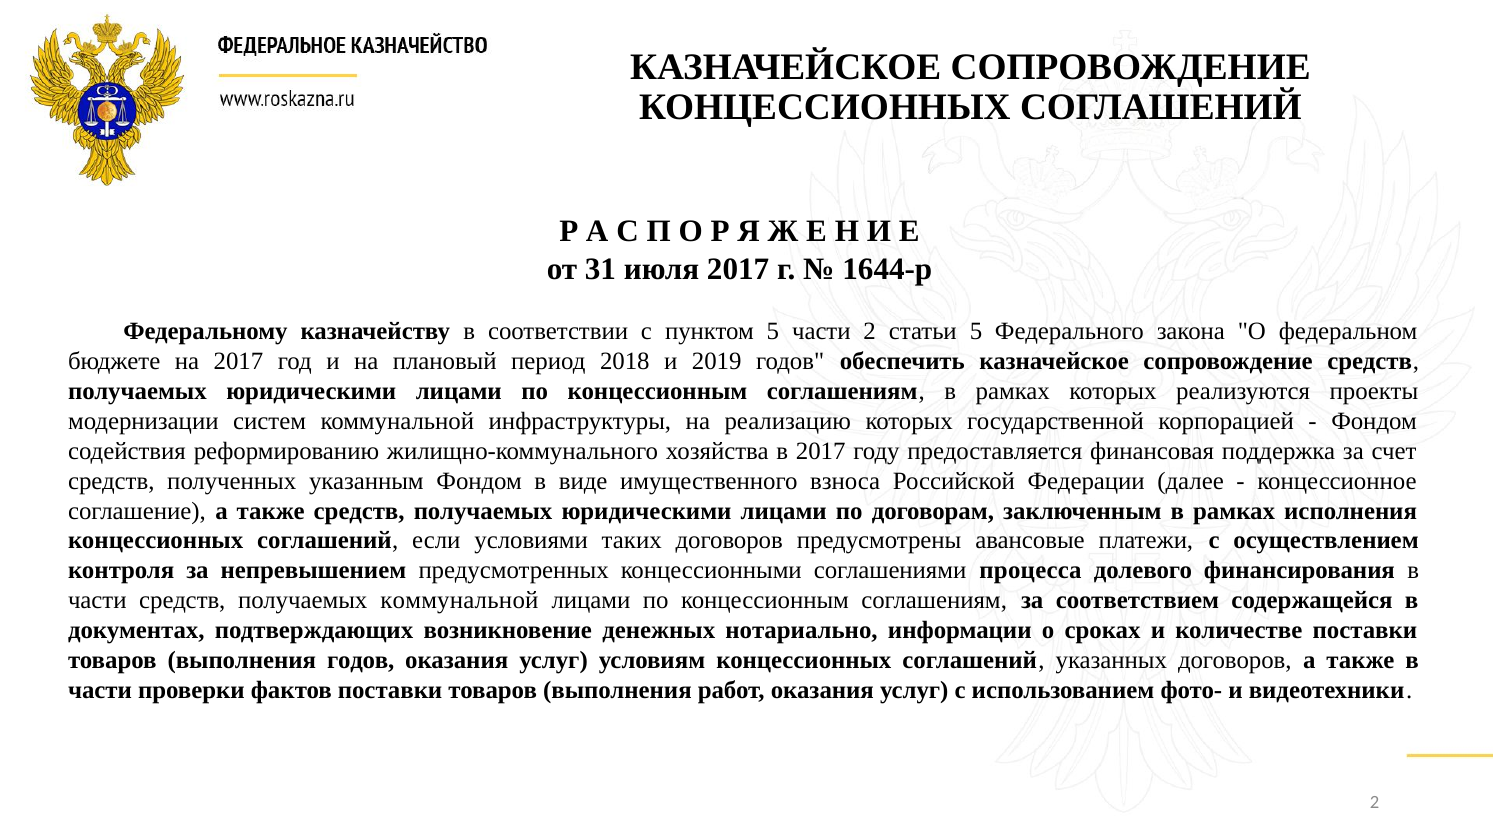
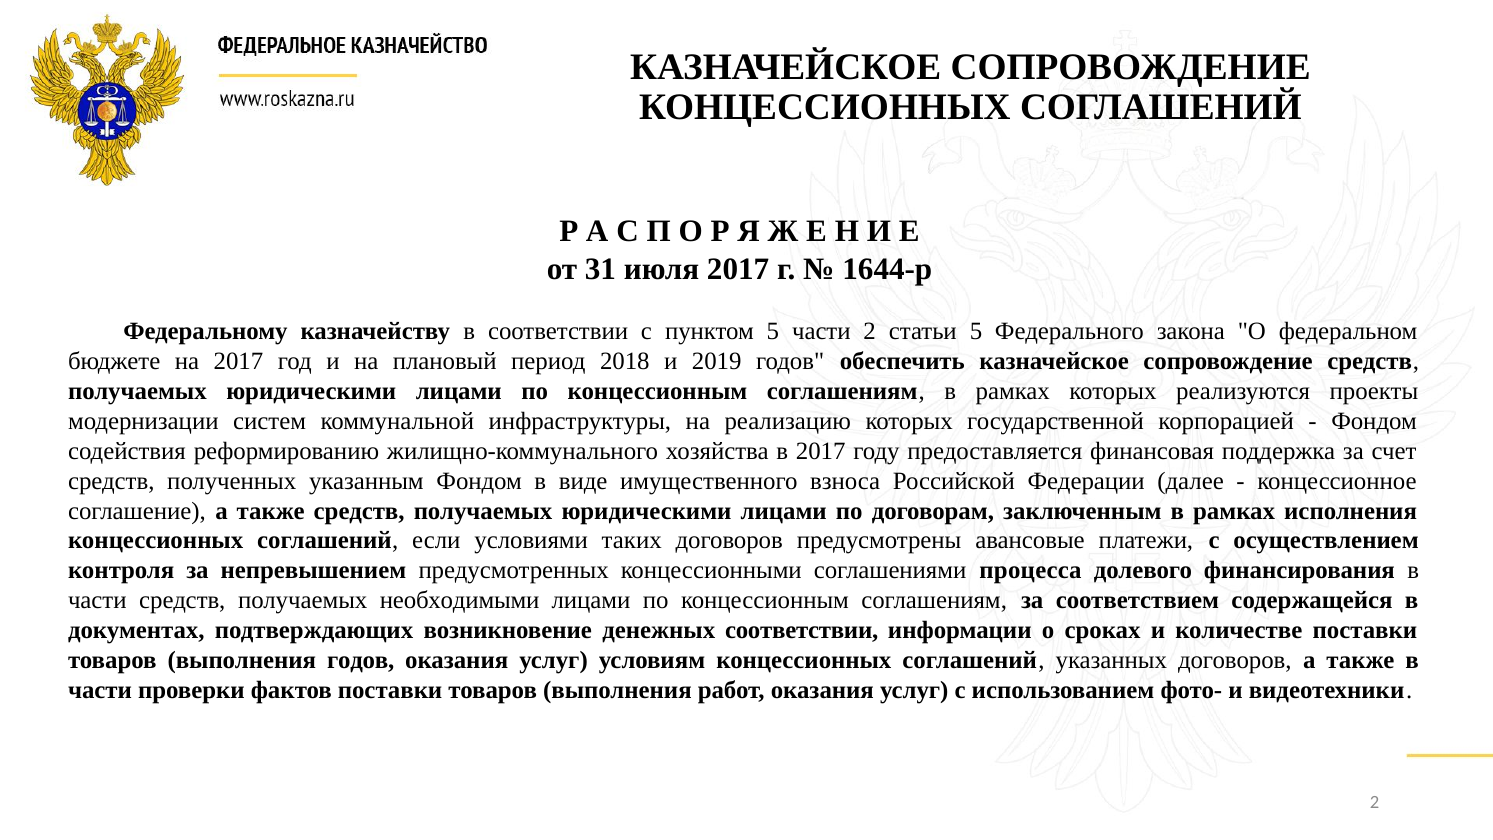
получаемых коммунальной: коммунальной -> необходимыми (460, 600)
денежных нотариально: нотариально -> соответствии (802, 630)
